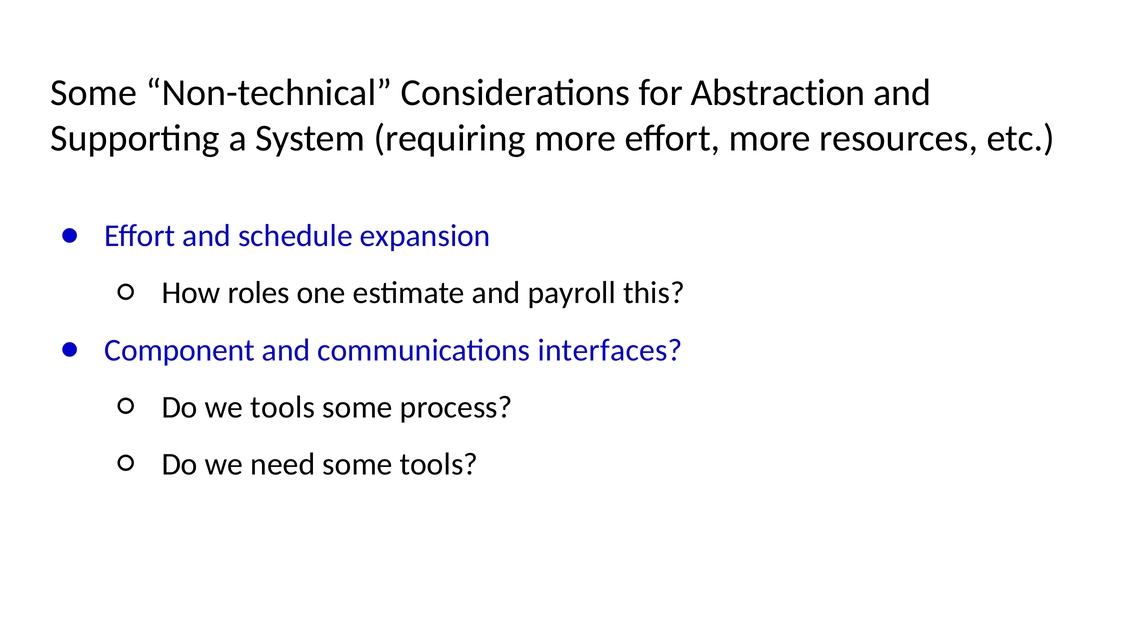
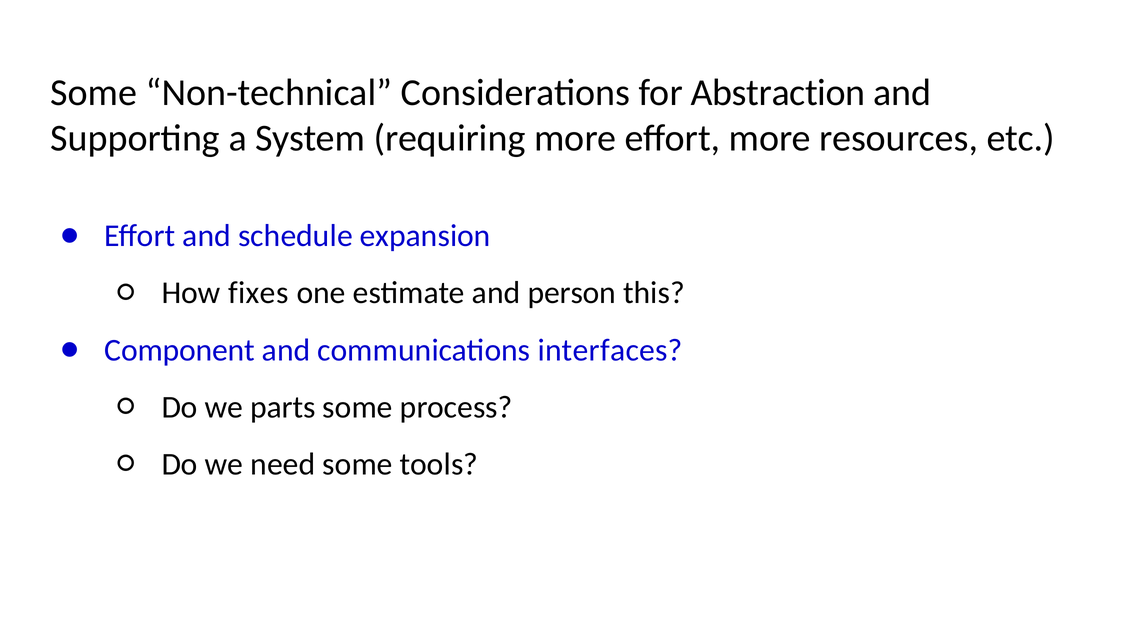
roles: roles -> fixes (258, 293)
payroll: payroll -> person (572, 293)
we tools: tools -> parts (283, 407)
